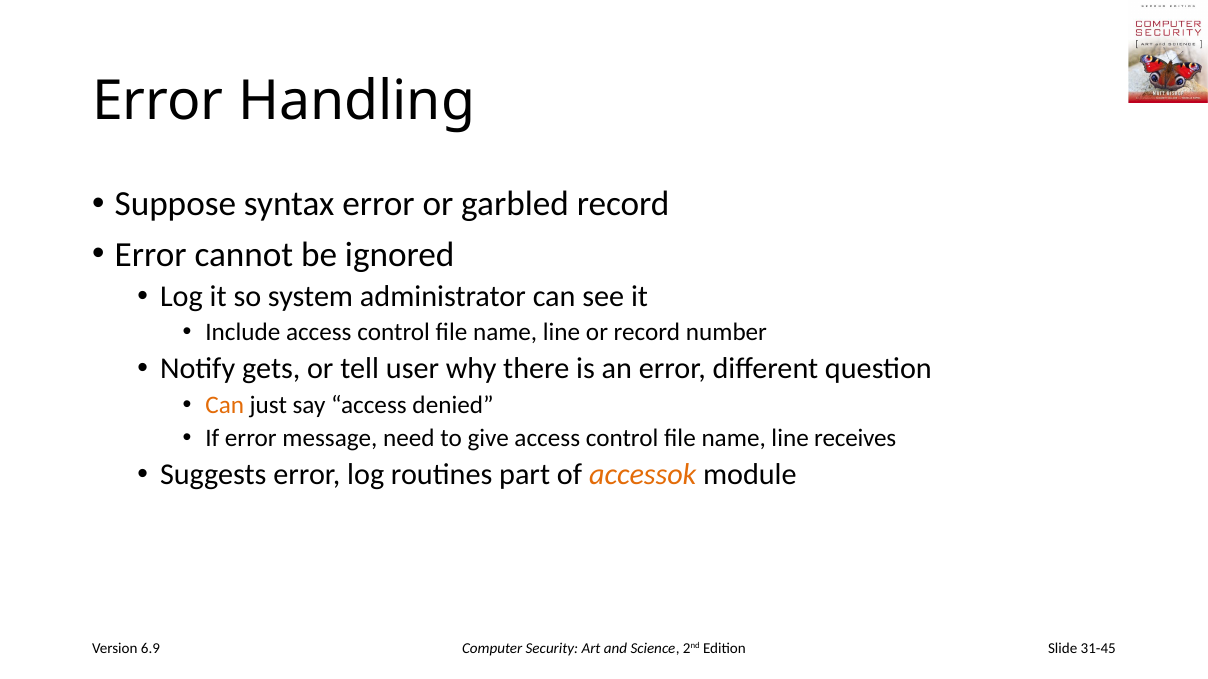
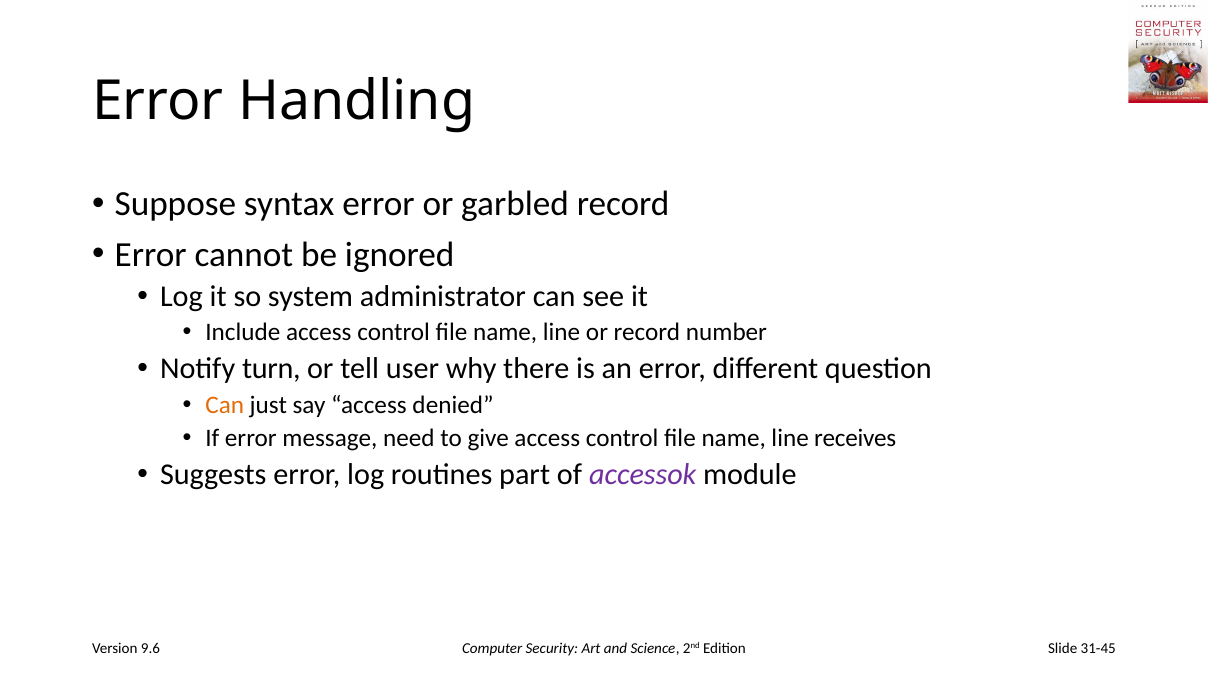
gets: gets -> turn (271, 369)
accessok colour: orange -> purple (643, 475)
6.9: 6.9 -> 9.6 (150, 649)
